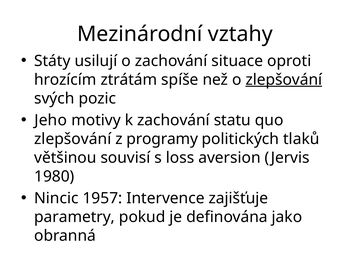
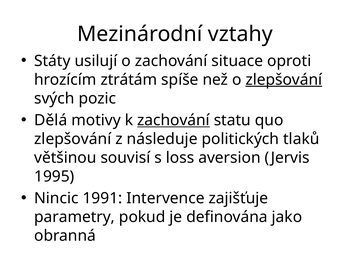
Jeho: Jeho -> Dělá (51, 120)
zachování underline: none -> present (173, 120)
programy: programy -> následuje (162, 139)
1980: 1980 -> 1995 (54, 176)
1957: 1957 -> 1991 (102, 198)
